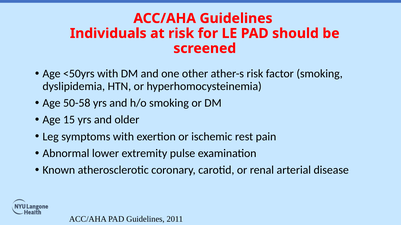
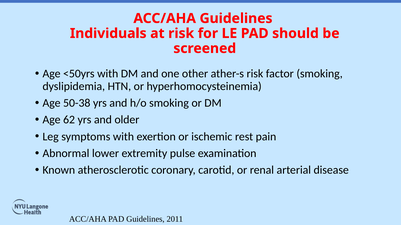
50-58: 50-58 -> 50-38 (77, 103)
15: 15 -> 62 (69, 120)
